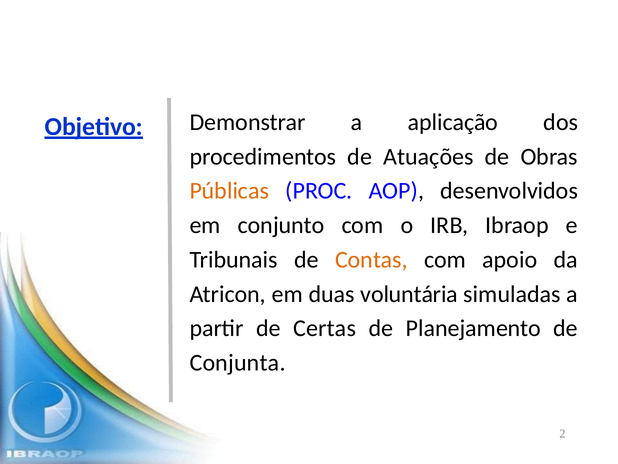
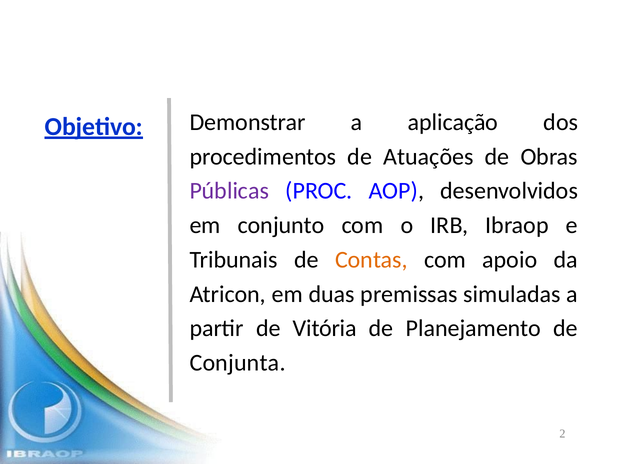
Públicas colour: orange -> purple (229, 191)
voluntária: voluntária -> premissas (409, 294)
Certas: Certas -> Vitória (325, 328)
